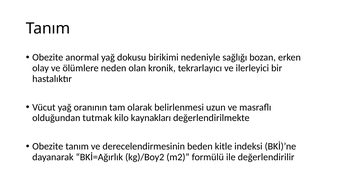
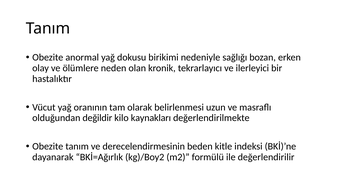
tutmak: tutmak -> değildir (97, 118)
